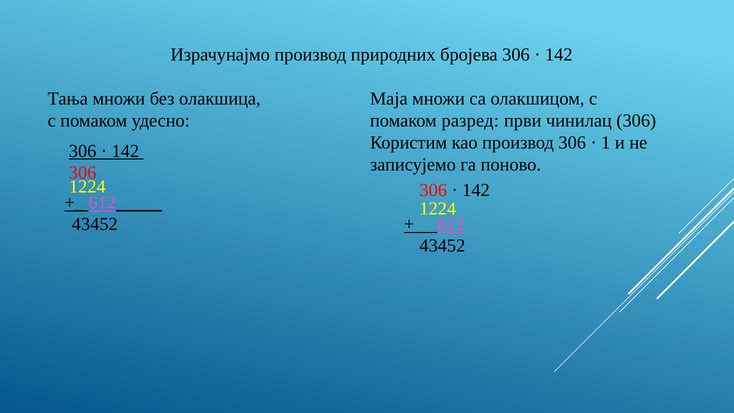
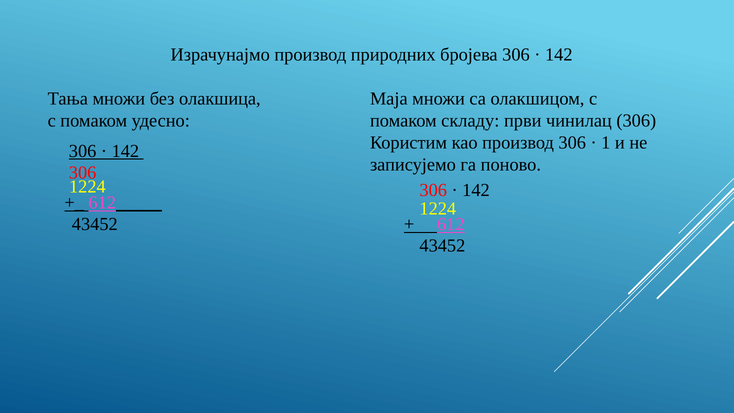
разред: разред -> складу (470, 121)
